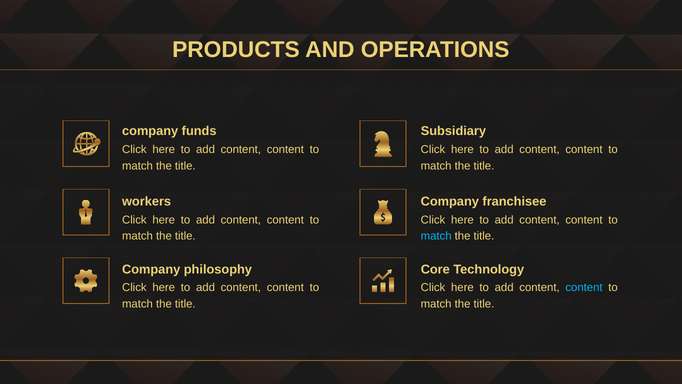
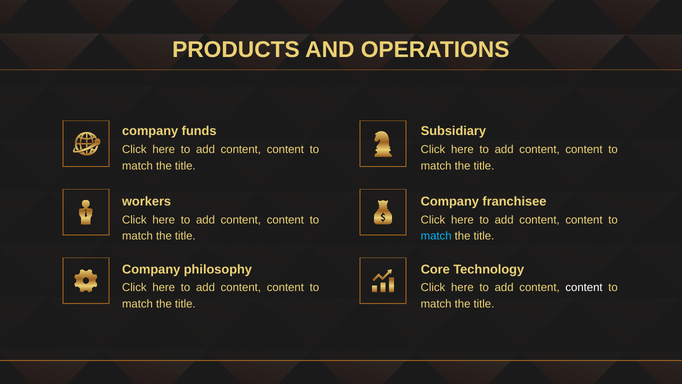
content colour: light blue -> white (584, 287)
